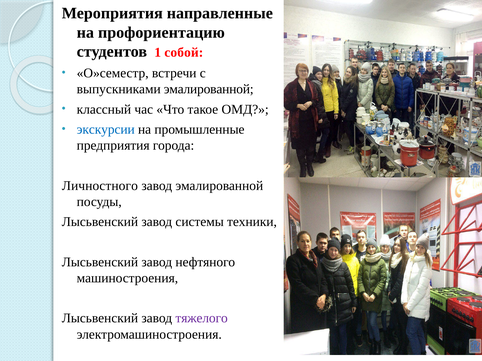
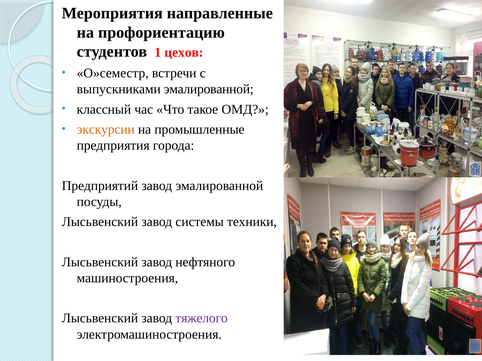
собой: собой -> цехов (184, 53)
экскурсии colour: blue -> orange (106, 130)
Личностного: Личностного -> Предприятий (100, 186)
